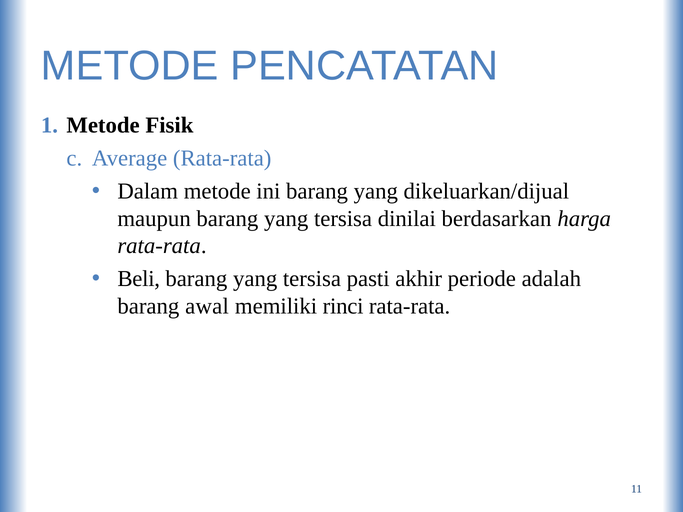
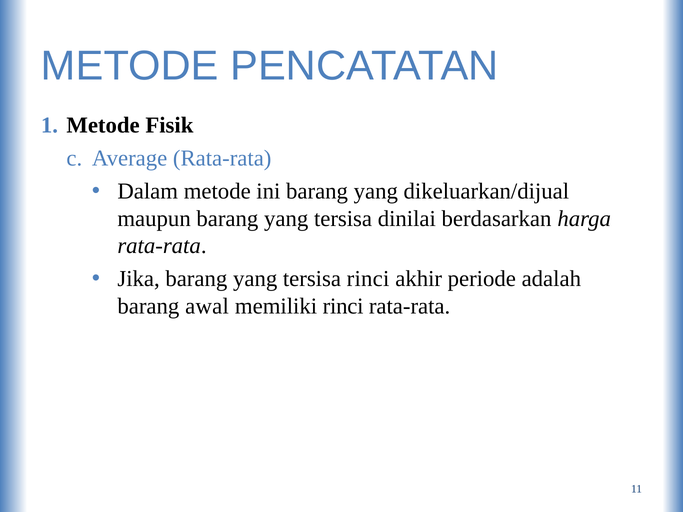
Beli: Beli -> Jika (139, 279)
tersisa pasti: pasti -> rinci (368, 279)
